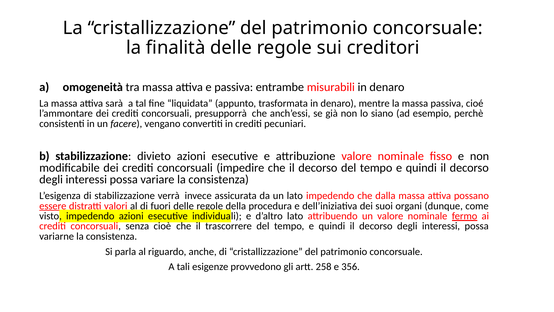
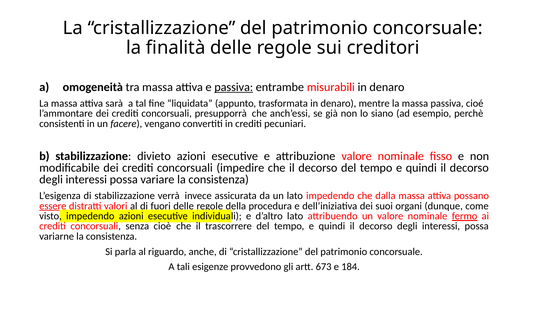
passiva underline: none -> present (234, 87)
258: 258 -> 673 (324, 267)
356: 356 -> 184 (351, 267)
